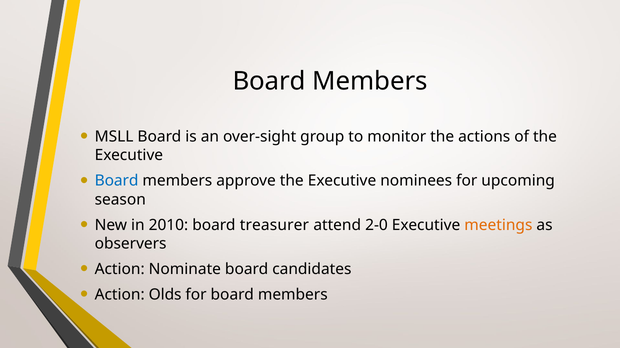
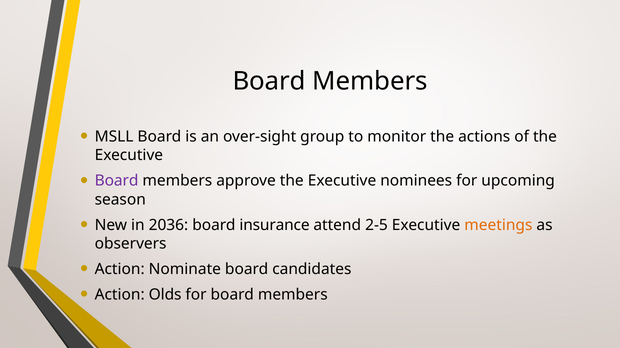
Board colour: blue -> purple (117, 181)
2010: 2010 -> 2036 (168, 225)
treasurer: treasurer -> insurance (275, 225)
2-0: 2-0 -> 2-5 (377, 225)
